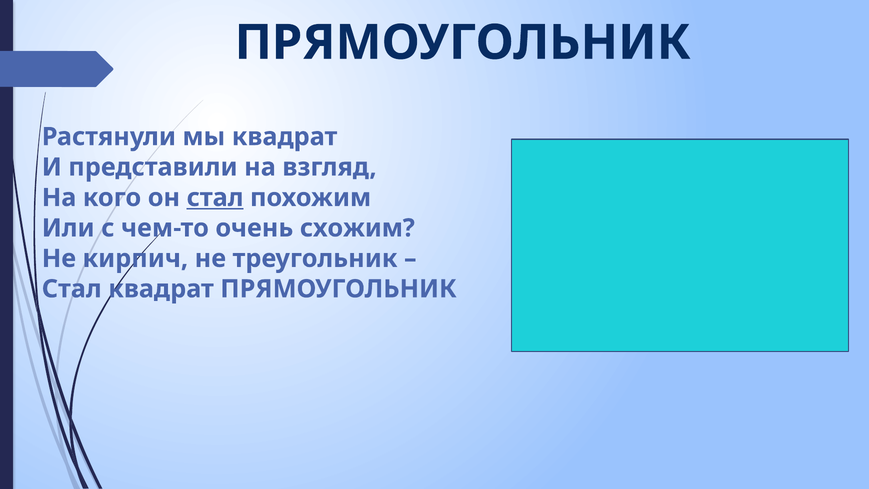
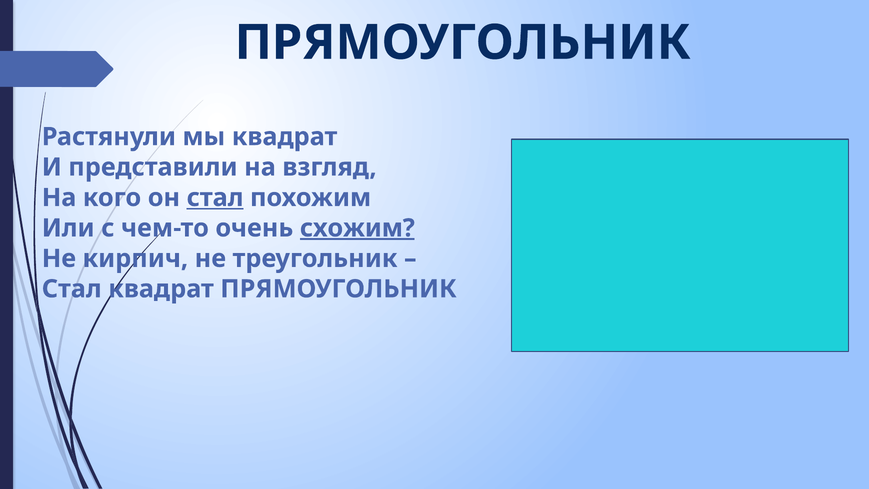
схожим underline: none -> present (357, 228)
